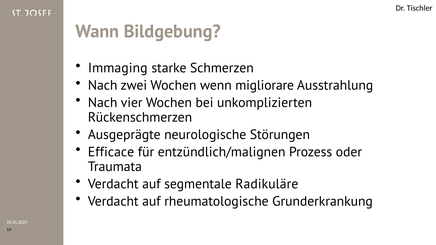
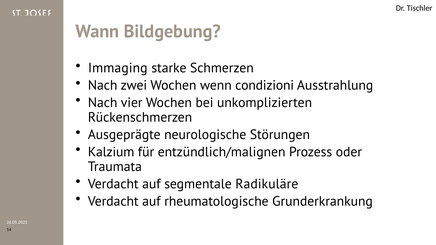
migliorare: migliorare -> condizioni (265, 85)
Efficace: Efficace -> Kalzium (111, 152)
